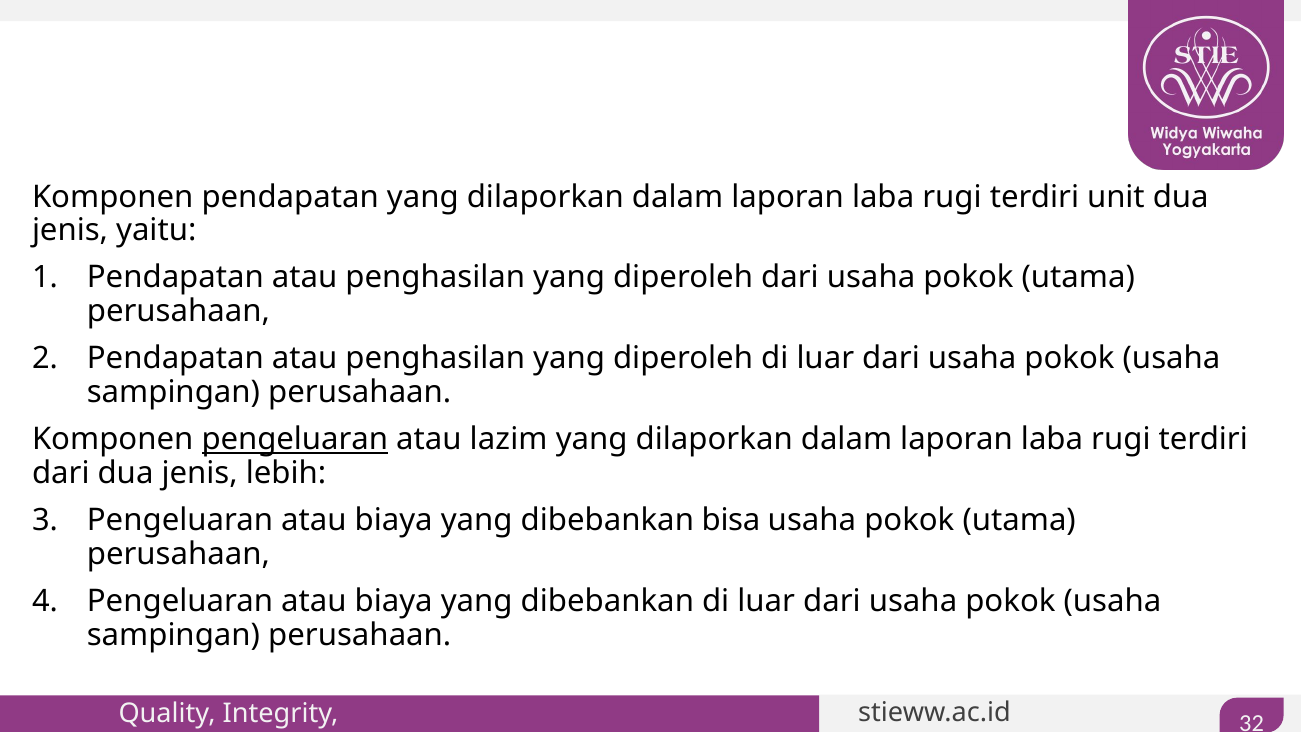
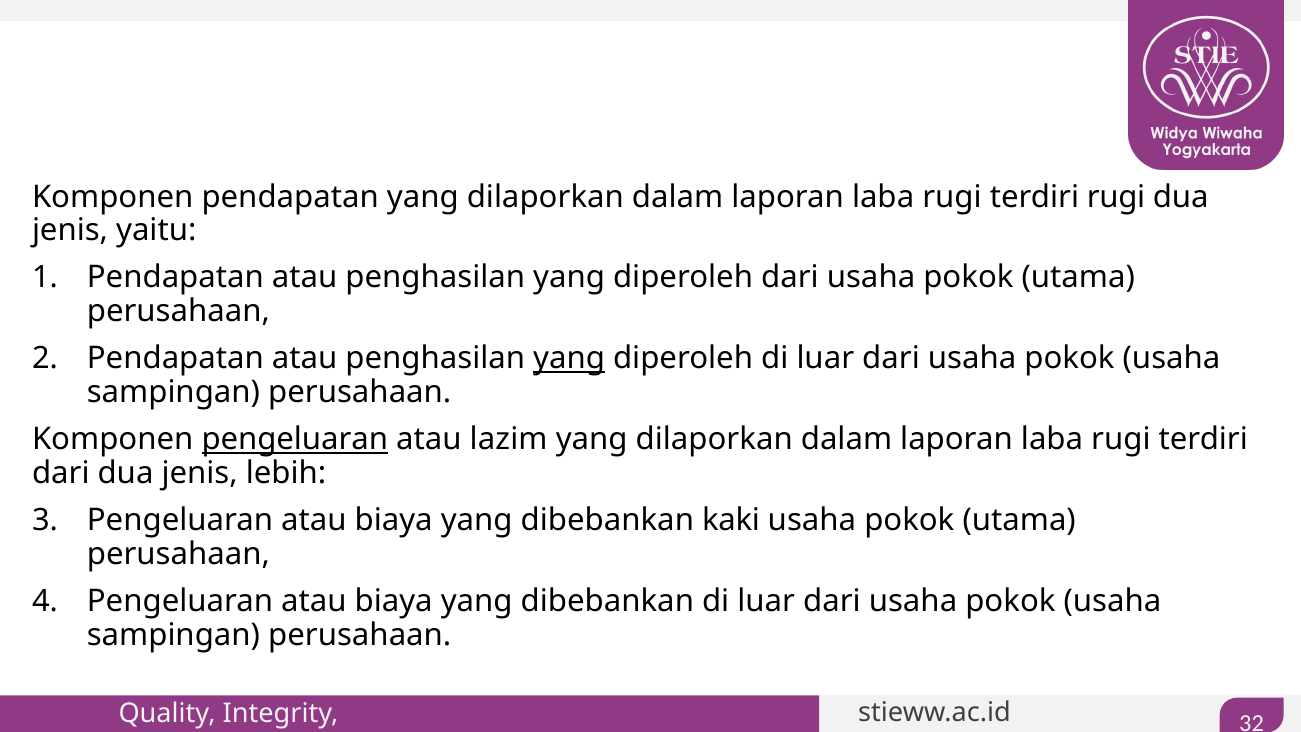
terdiri unit: unit -> rugi (1116, 197)
yang underline: none -> present (569, 359)
bisa: bisa -> kaki (731, 520)
